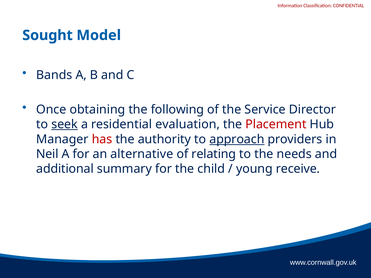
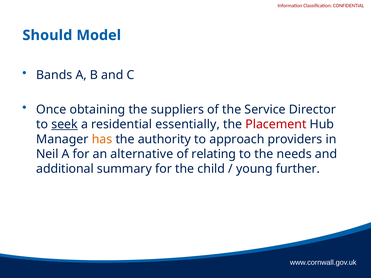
Sought: Sought -> Should (47, 35)
following: following -> suppliers (177, 110)
evaluation: evaluation -> essentially (188, 125)
has colour: red -> orange (102, 139)
approach underline: present -> none (237, 139)
receive: receive -> further (298, 169)
